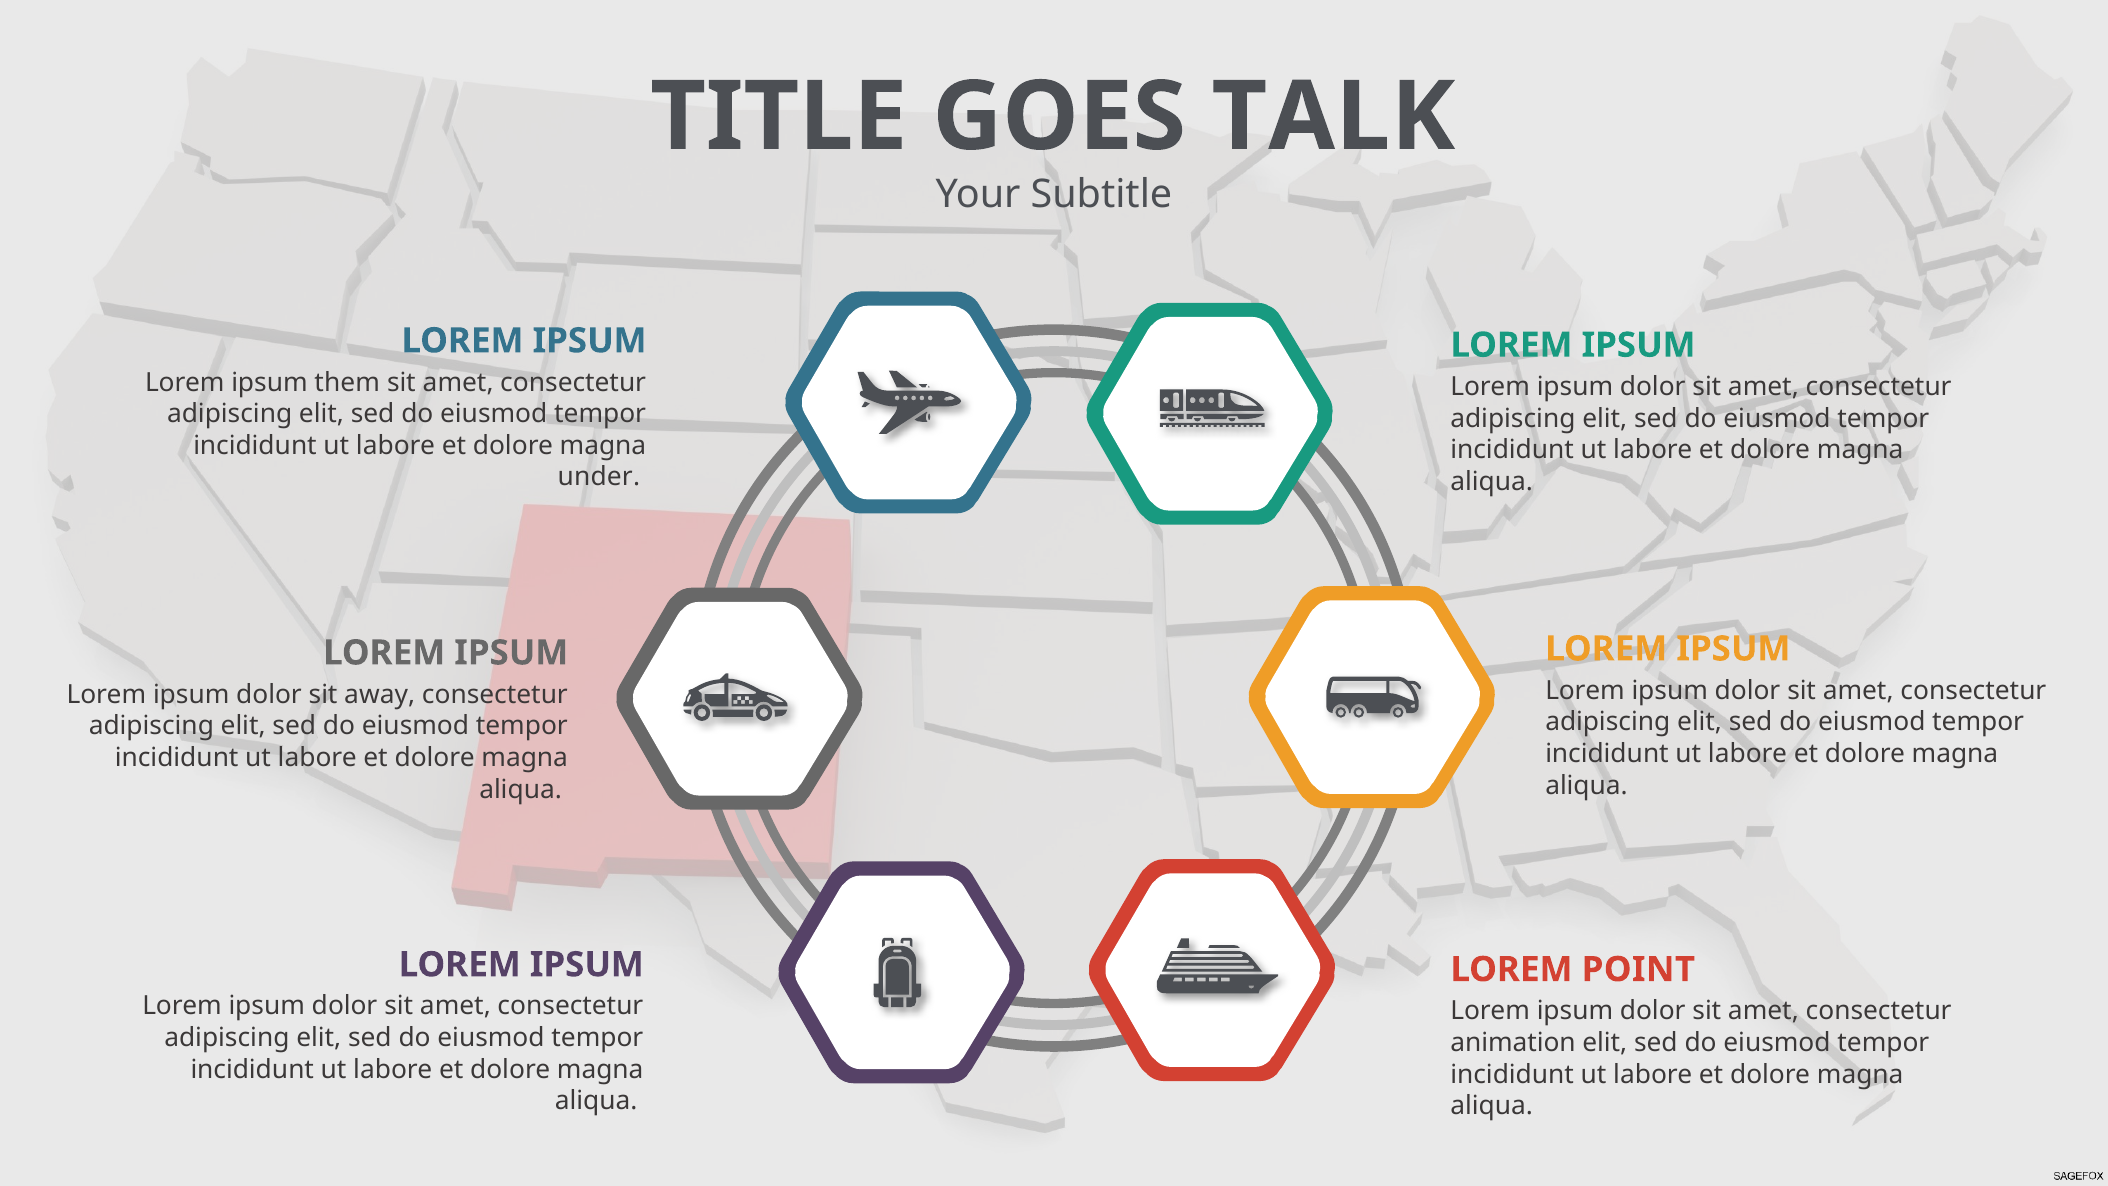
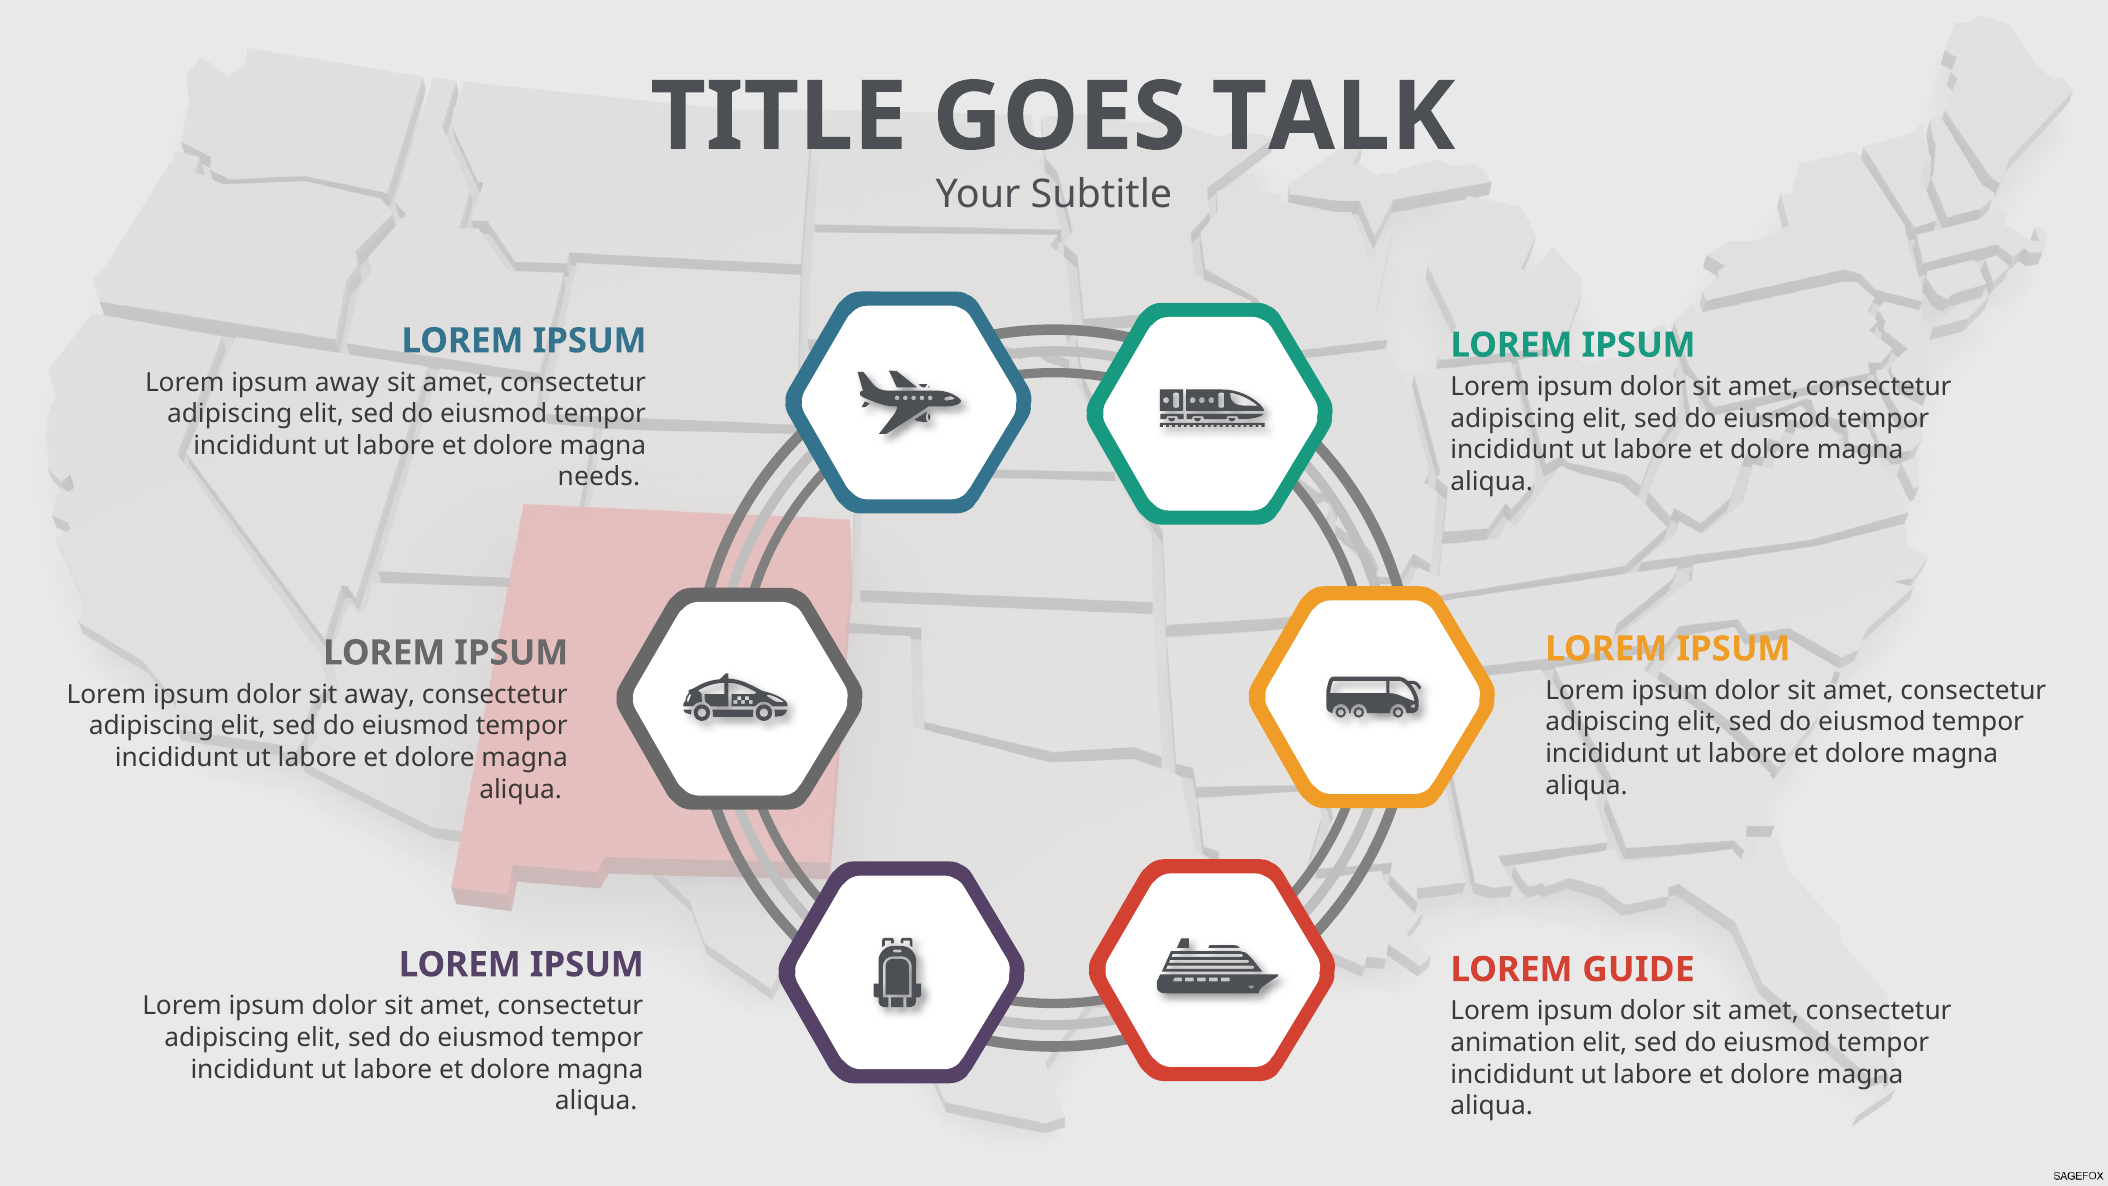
ipsum them: them -> away (347, 382)
under: under -> needs (599, 477)
POINT: POINT -> GUIDE (1638, 969)
